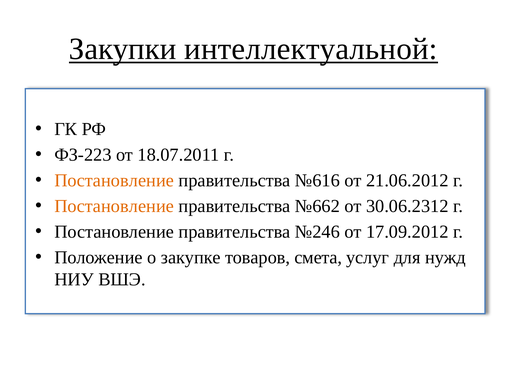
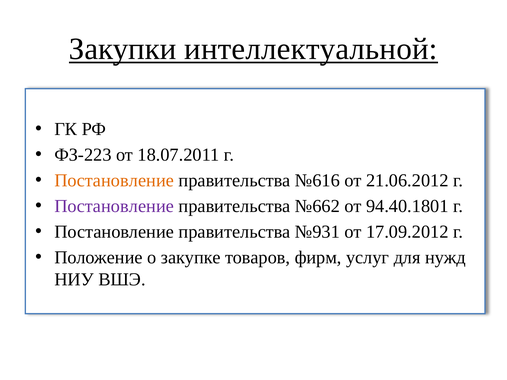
Постановление colour: orange -> purple (114, 206)
30.06.2312: 30.06.2312 -> 94.40.1801 (407, 206)
№246: №246 -> №931 (317, 232)
смета: смета -> фирм (318, 258)
